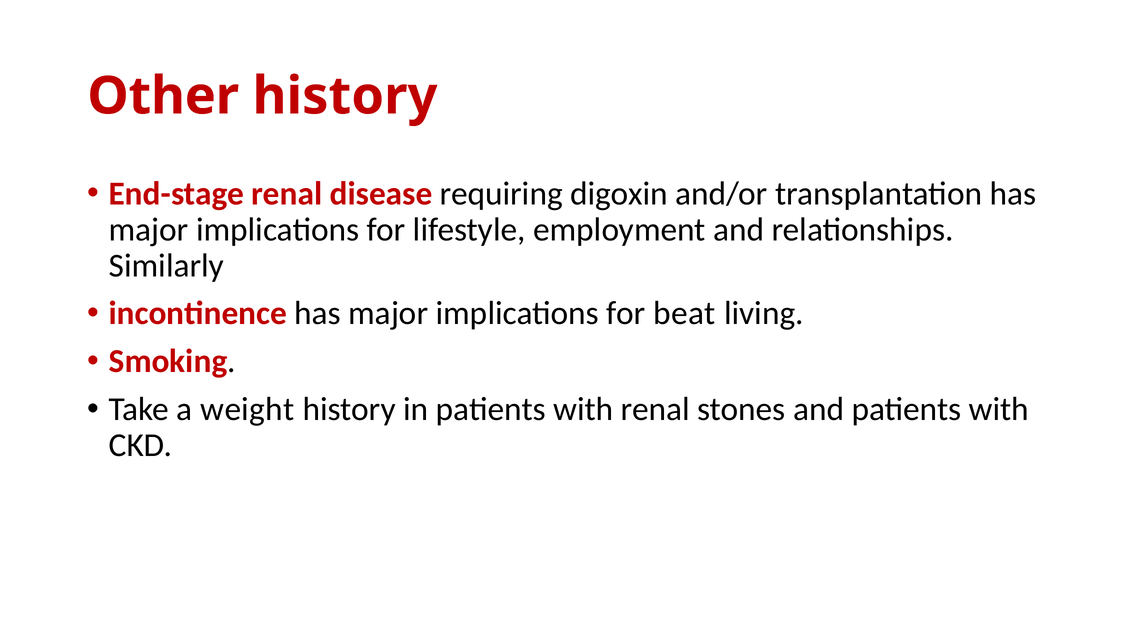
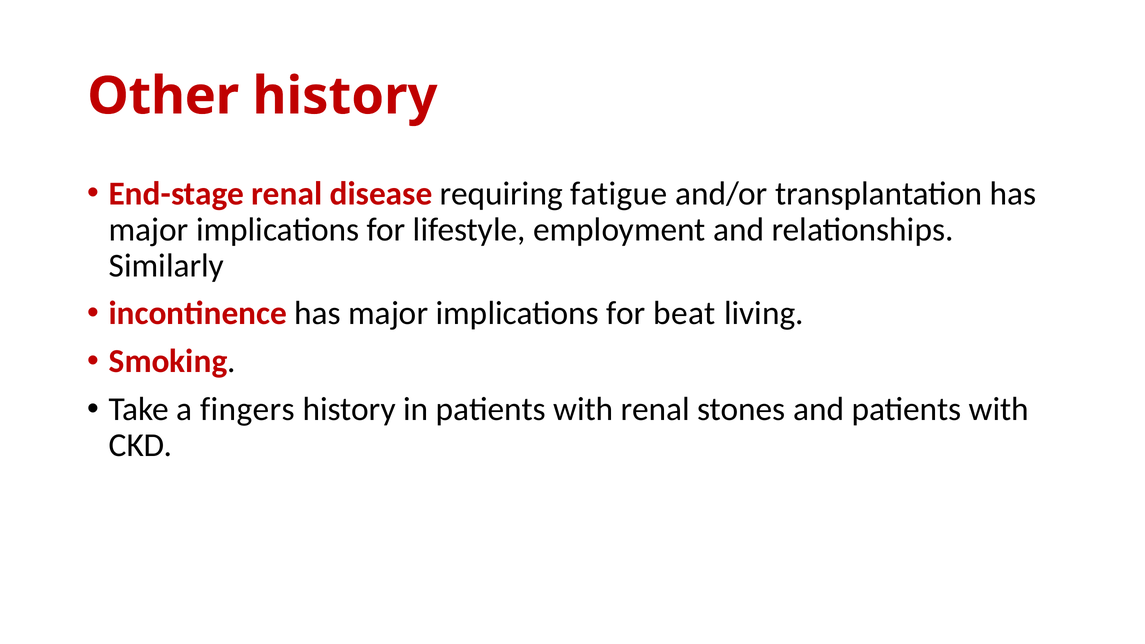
digoxin: digoxin -> fatigue (619, 194)
weight: weight -> fingers (247, 409)
